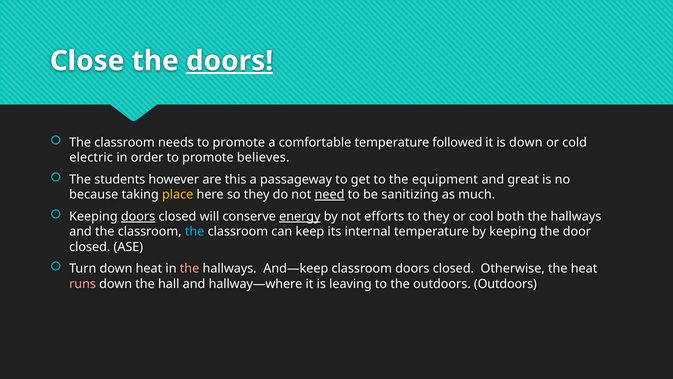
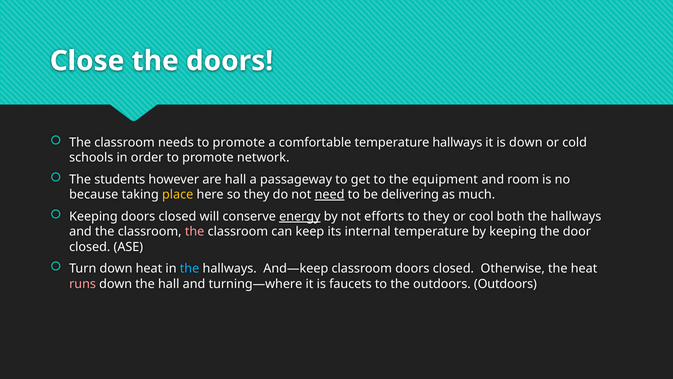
doors underline: present -> none (230, 61)
temperature followed: followed -> hallways (457, 142)
electric: electric -> schools (91, 157)
believes: believes -> network (263, 157)
are this: this -> hall (236, 179)
great: great -> room (523, 179)
sanitizing: sanitizing -> delivering (410, 194)
doors underline: present -> none (138, 216)
the colour: light blue -> pink (195, 231)
the colour: pink -> light blue (190, 268)
hallway—where: hallway—where -> turning—where (255, 284)
leaving: leaving -> faucets (350, 284)
